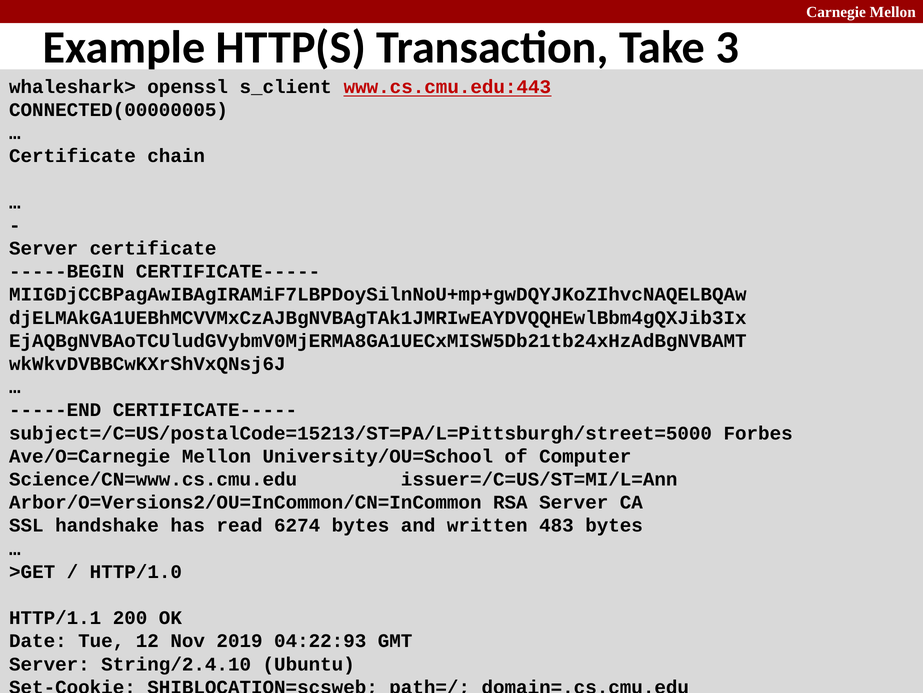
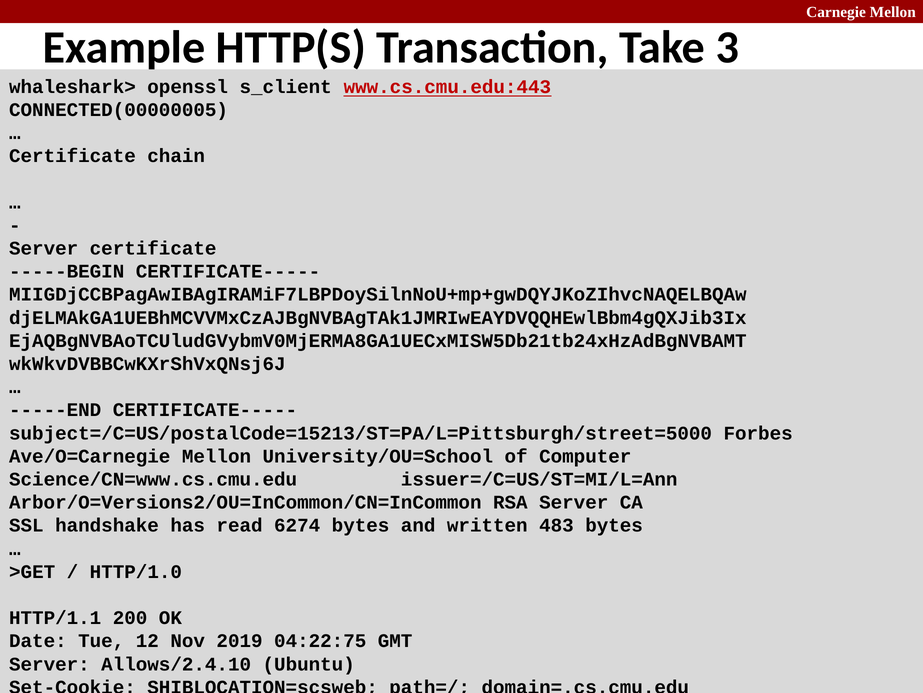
04:22:93: 04:22:93 -> 04:22:75 (320, 640)
String/2.4.10: String/2.4.10 -> Allows/2.4.10 (176, 663)
